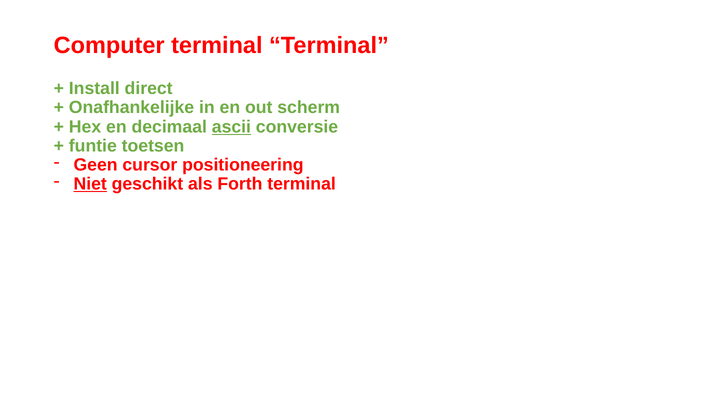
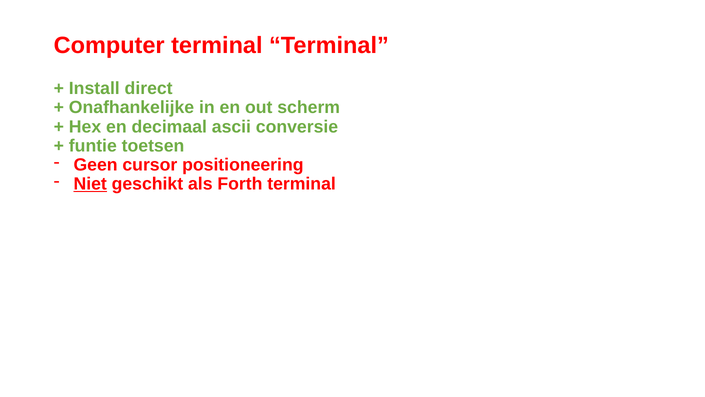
ascii underline: present -> none (231, 127)
